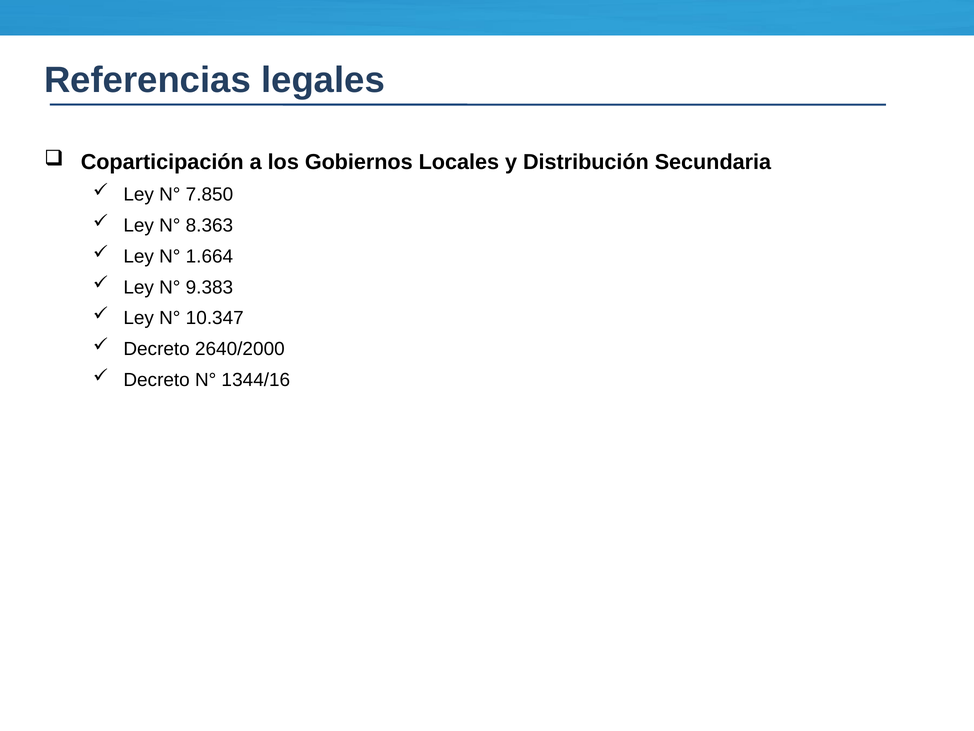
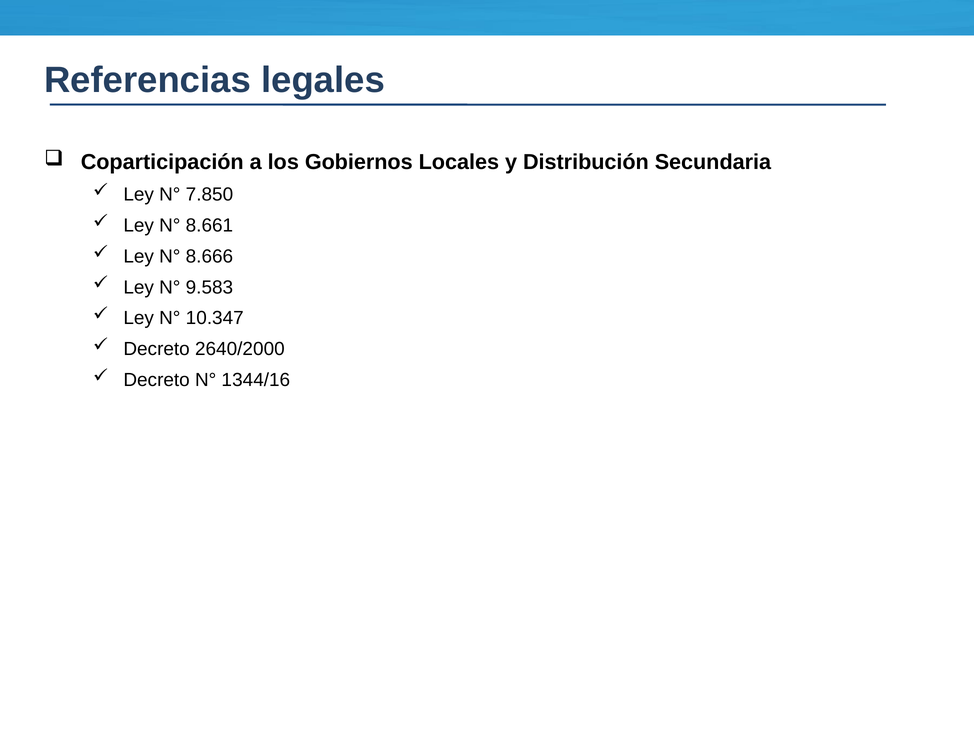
8.363: 8.363 -> 8.661 (209, 225)
1.664: 1.664 -> 8.666 (209, 256)
9.383: 9.383 -> 9.583 (209, 287)
